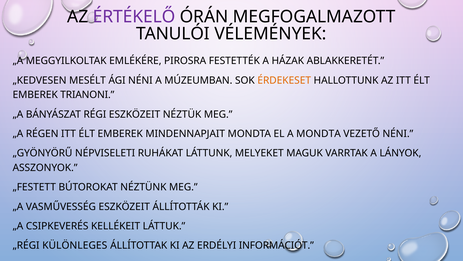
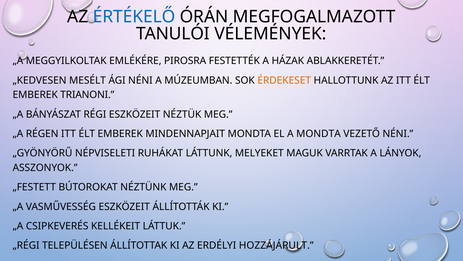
ÉRTÉKELŐ colour: purple -> blue (134, 17)
KÜLÖNLEGES: KÜLÖNLEGES -> TELEPÜLÉSEN (75, 245)
INFORMÁCIÓT: INFORMÁCIÓT -> HOZZÁJÁRULT (276, 245)
